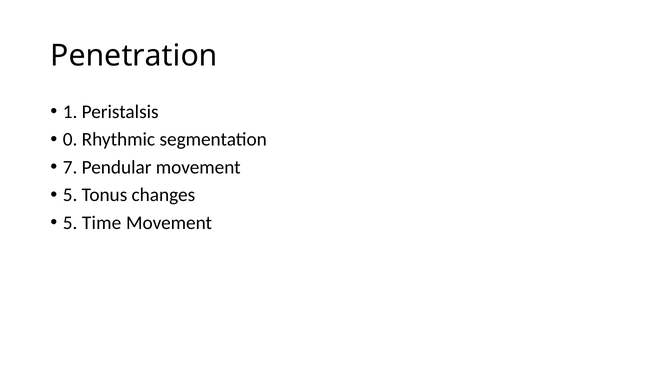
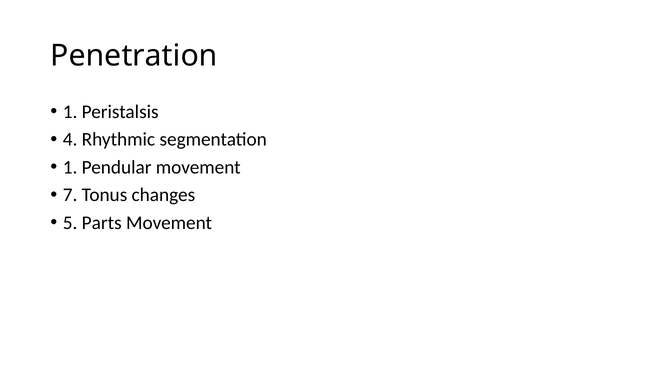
0: 0 -> 4 (70, 139)
7: 7 -> 1 (70, 167)
5: 5 -> 7 (70, 195)
Time: Time -> Parts (102, 223)
